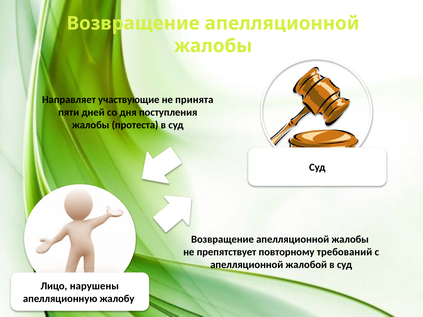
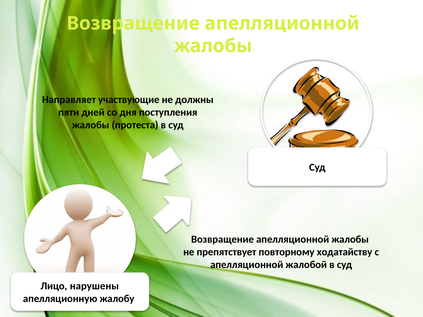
принята: принята -> должны (194, 100)
требований: требований -> ходатайству (345, 252)
